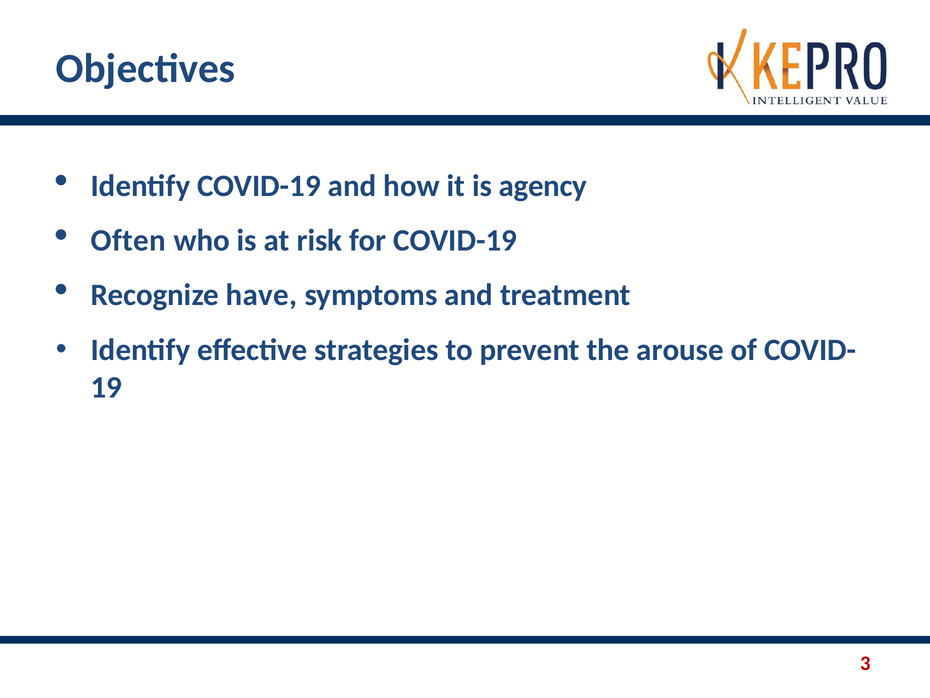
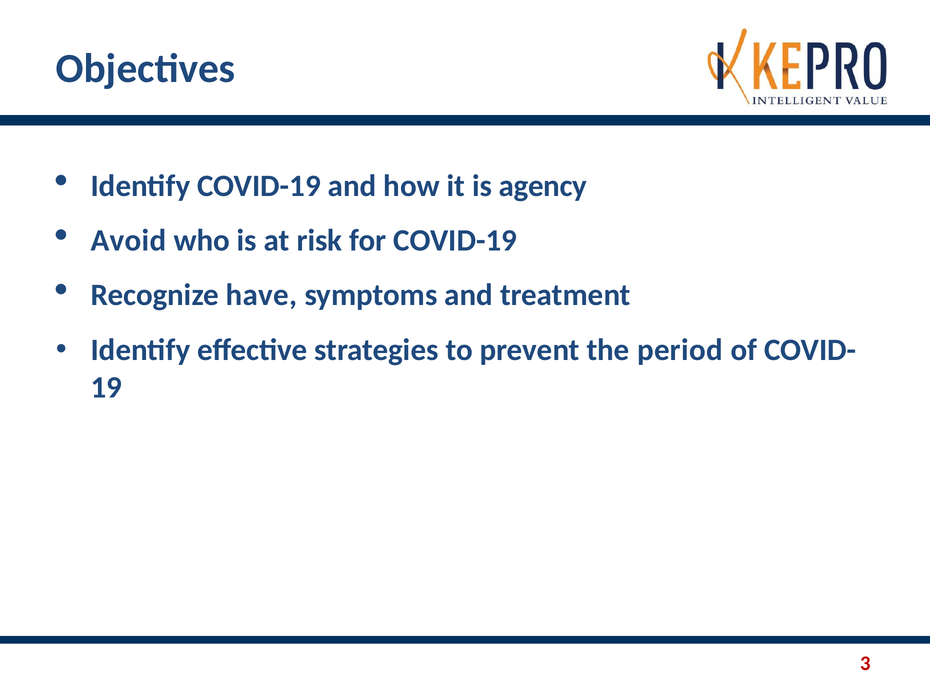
Often: Often -> Avoid (128, 240)
arouse: arouse -> period (680, 350)
